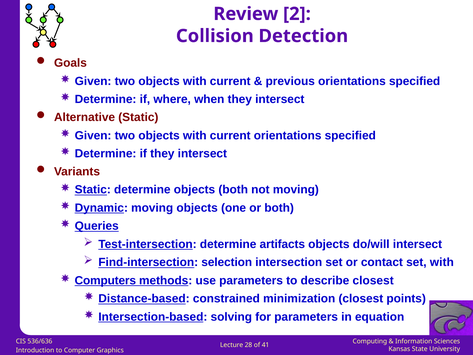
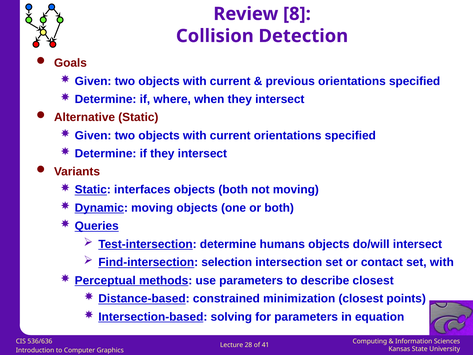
2: 2 -> 8 (297, 14)
Static determine: determine -> interfaces (142, 190)
artifacts: artifacts -> humans (282, 244)
Computers: Computers -> Perceptual (105, 280)
